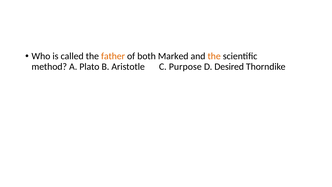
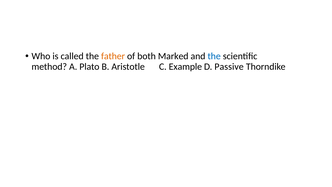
the colour: orange -> blue (214, 56)
Purpose: Purpose -> Example (185, 67)
Desired: Desired -> Passive (229, 67)
